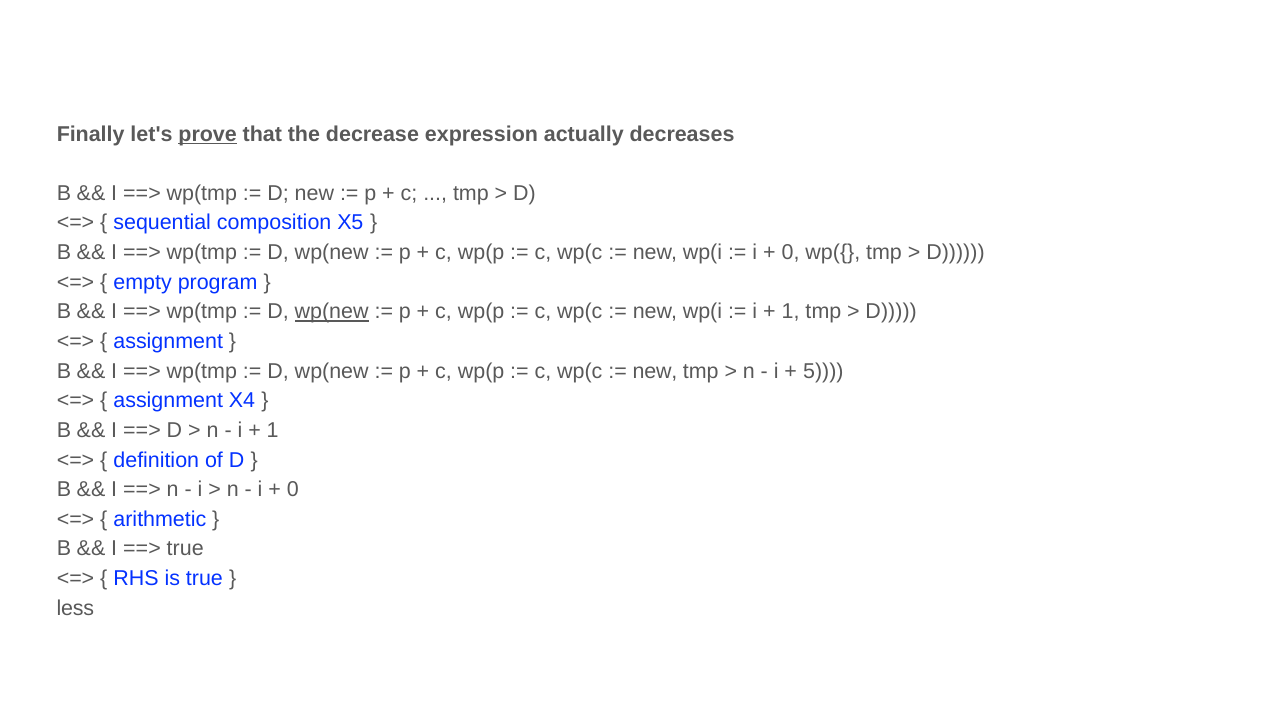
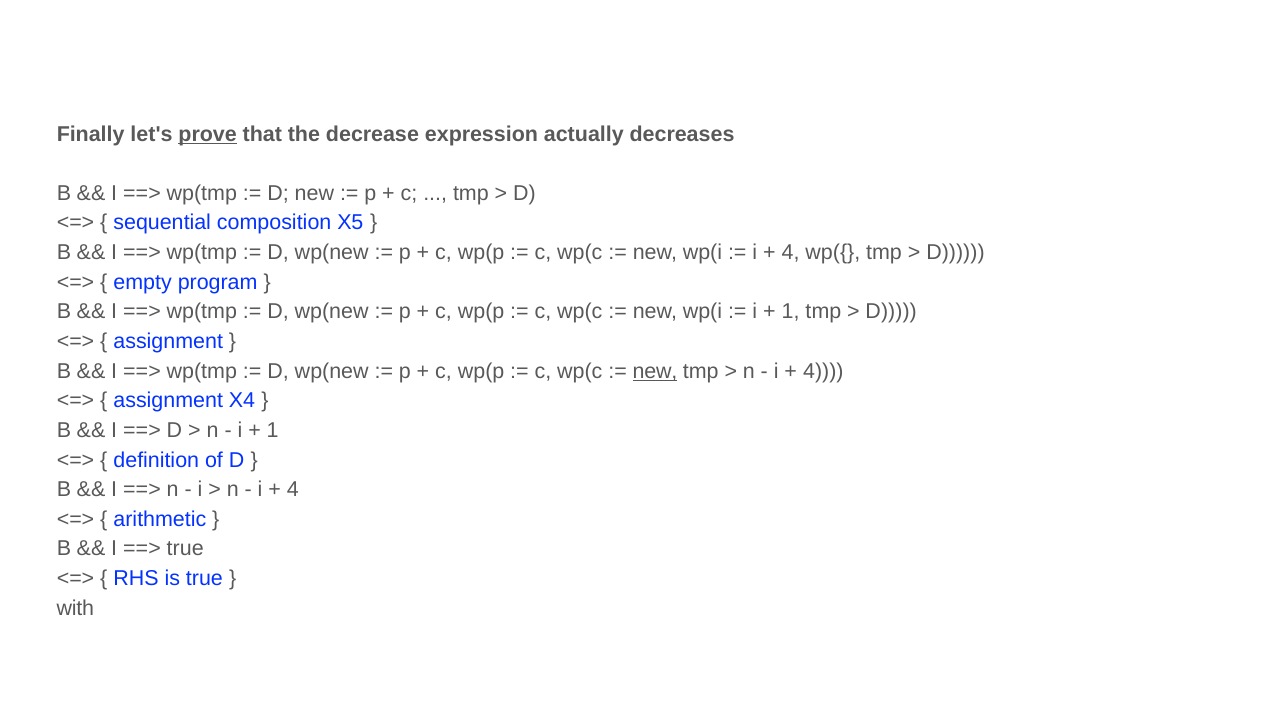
0: 0 -> 4 (791, 252)
wp(new underline: present -> none (332, 312)
new underline: none -> present (655, 371)
5: 5 -> 4 (823, 371)
0: 0 -> 4 (293, 489)
less: less -> with (75, 608)
